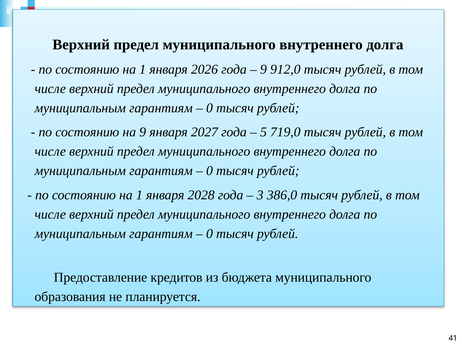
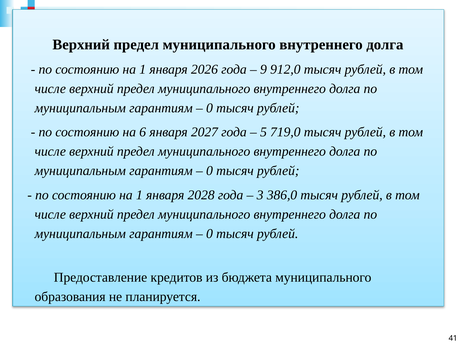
на 9: 9 -> 6 (143, 132)
